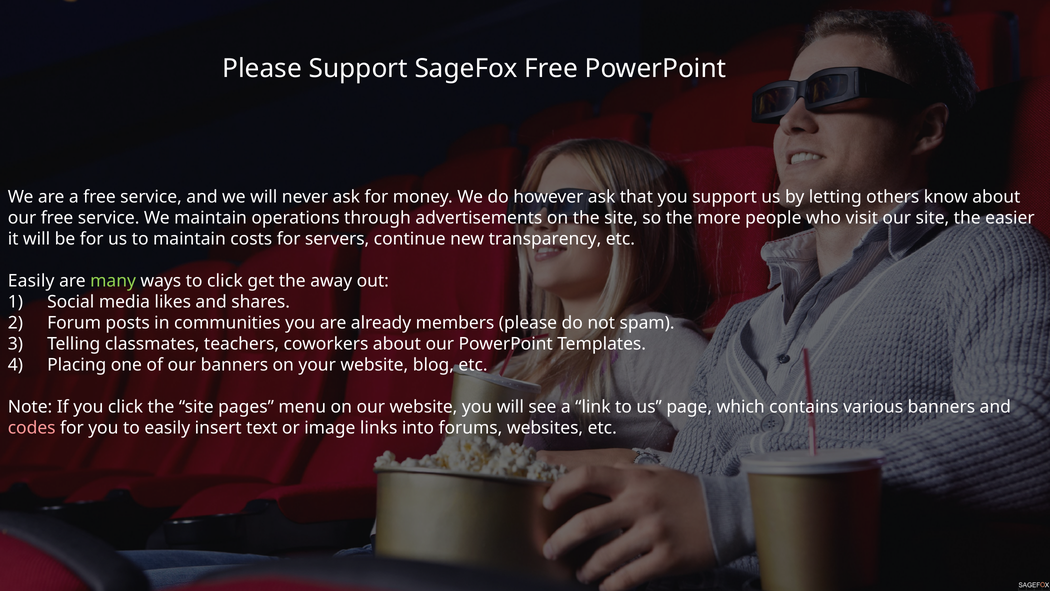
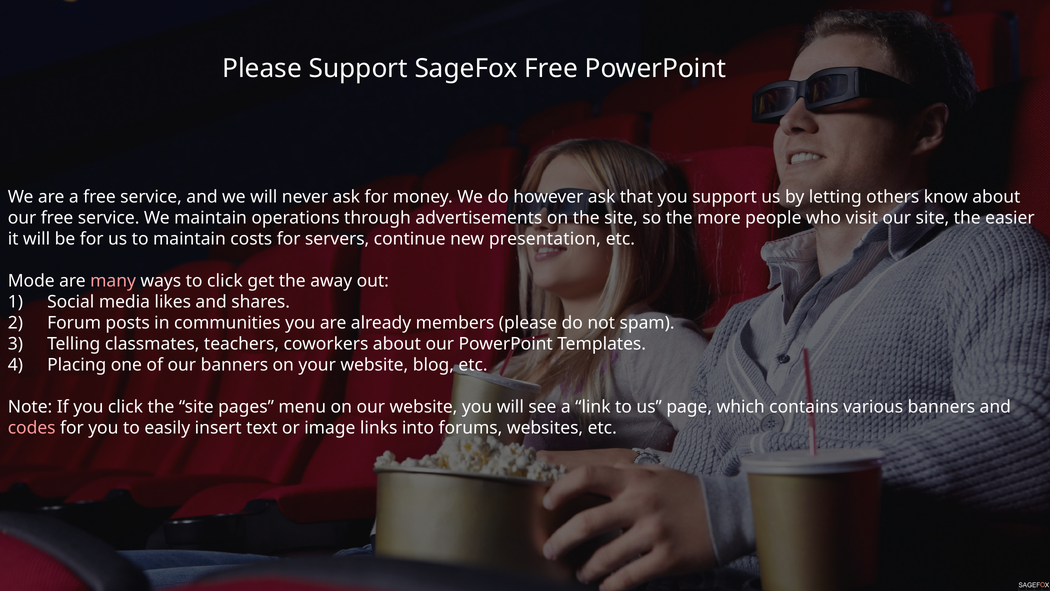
transparency: transparency -> presentation (545, 239)
Easily: Easily -> Mode (31, 281)
many colour: light green -> pink (113, 281)
